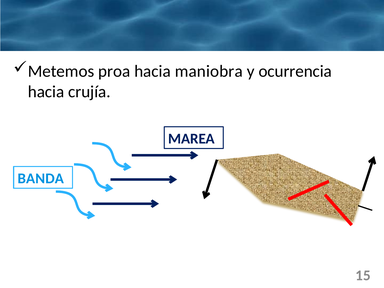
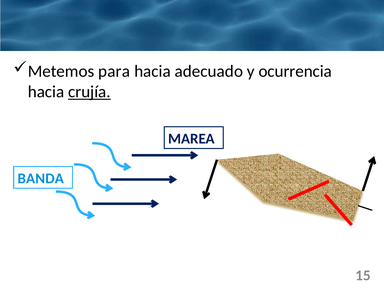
proa: proa -> para (114, 71)
maniobra: maniobra -> adecuado (209, 71)
crujía underline: none -> present (89, 92)
